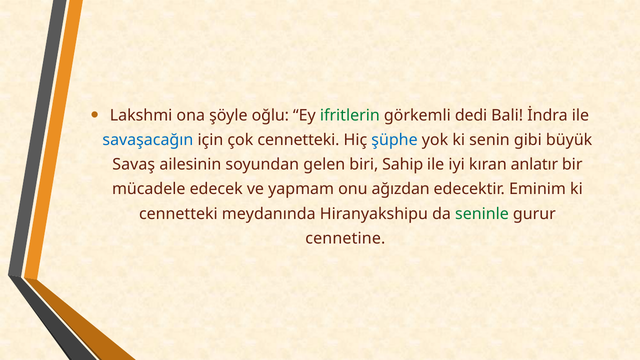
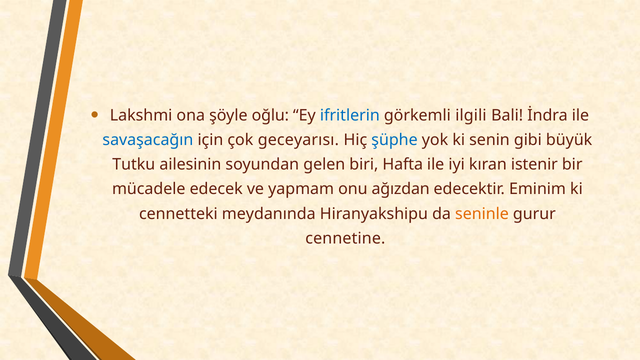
ifritlerin colour: green -> blue (350, 115)
dedi: dedi -> ilgili (471, 115)
çok cennetteki: cennetteki -> geceyarısı (298, 140)
Savaş: Savaş -> Tutku (134, 165)
Sahip: Sahip -> Hafta (403, 165)
anlatır: anlatır -> istenir (534, 165)
seninle colour: green -> orange (482, 214)
